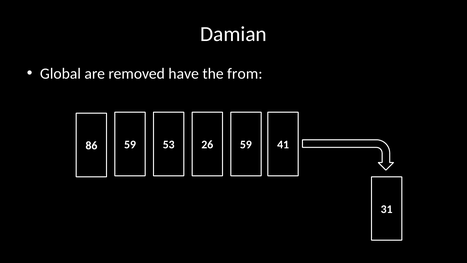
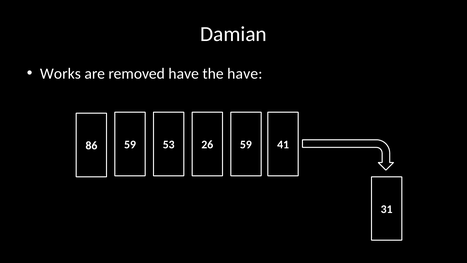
Global: Global -> Works (60, 73)
the from: from -> have (245, 73)
